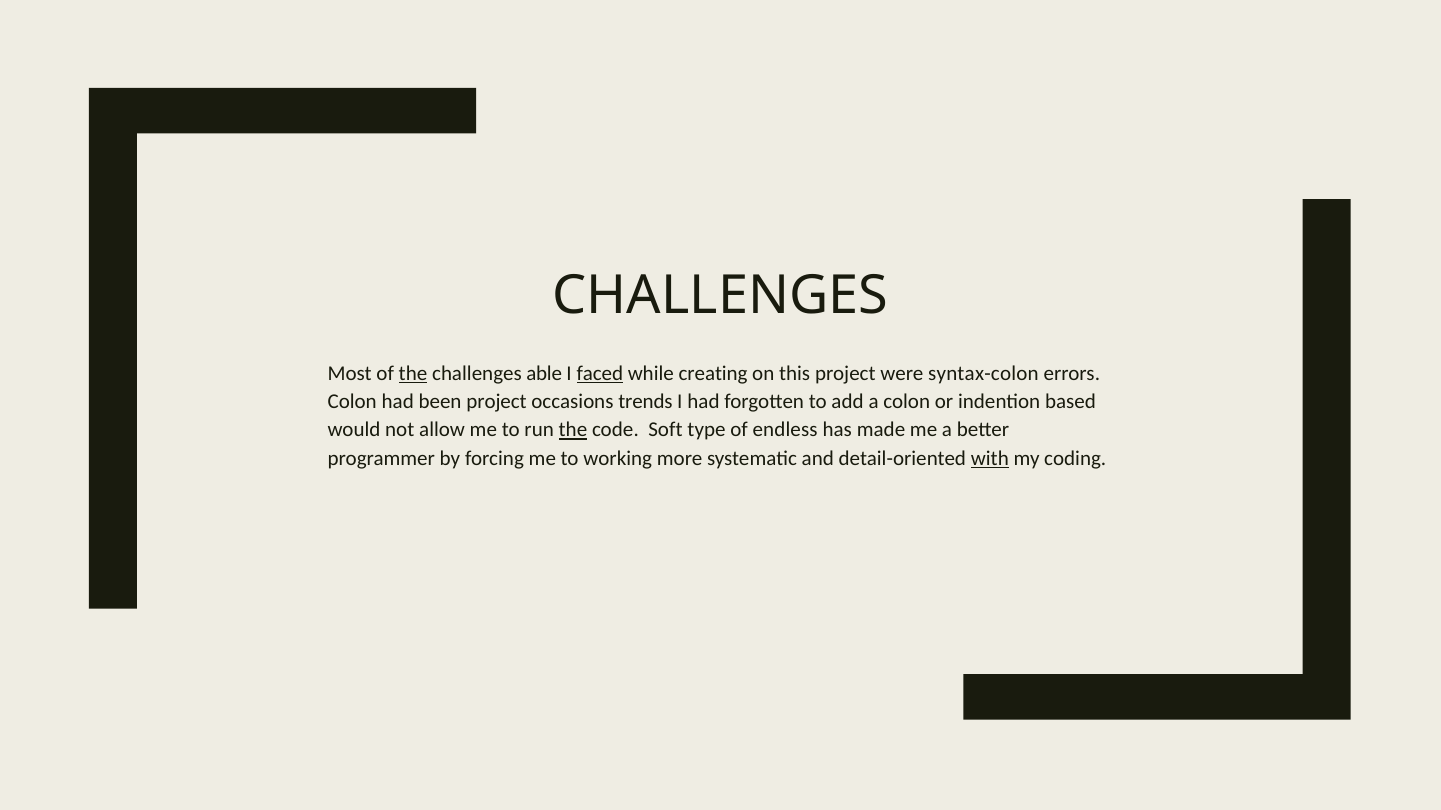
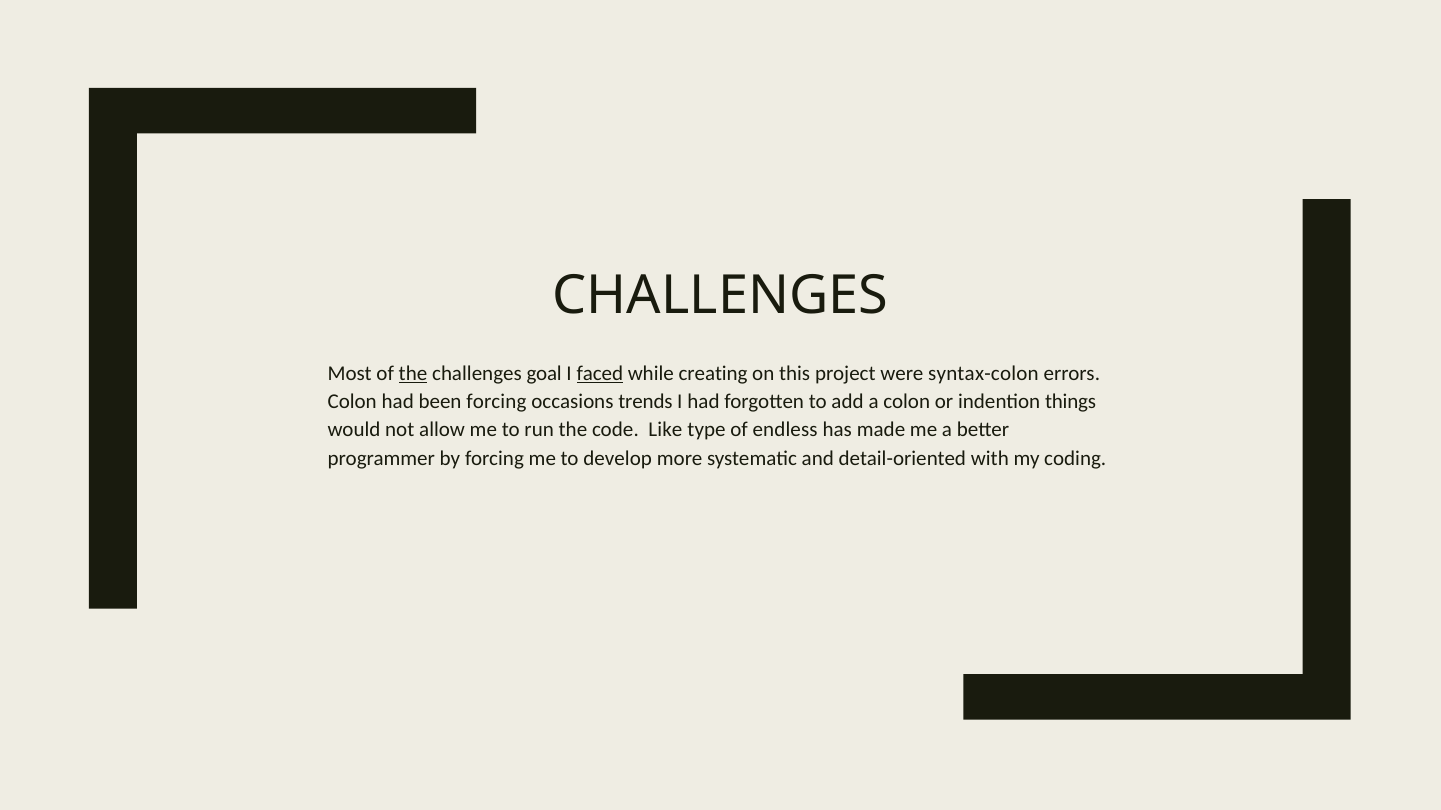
able: able -> goal (544, 374)
been project: project -> forcing (496, 402)
based: based -> things (1071, 402)
the underline: present -> none (573, 430)
Soft: Soft -> Like (665, 430)
working: working -> develop (618, 459)
with underline: present -> none (990, 459)
